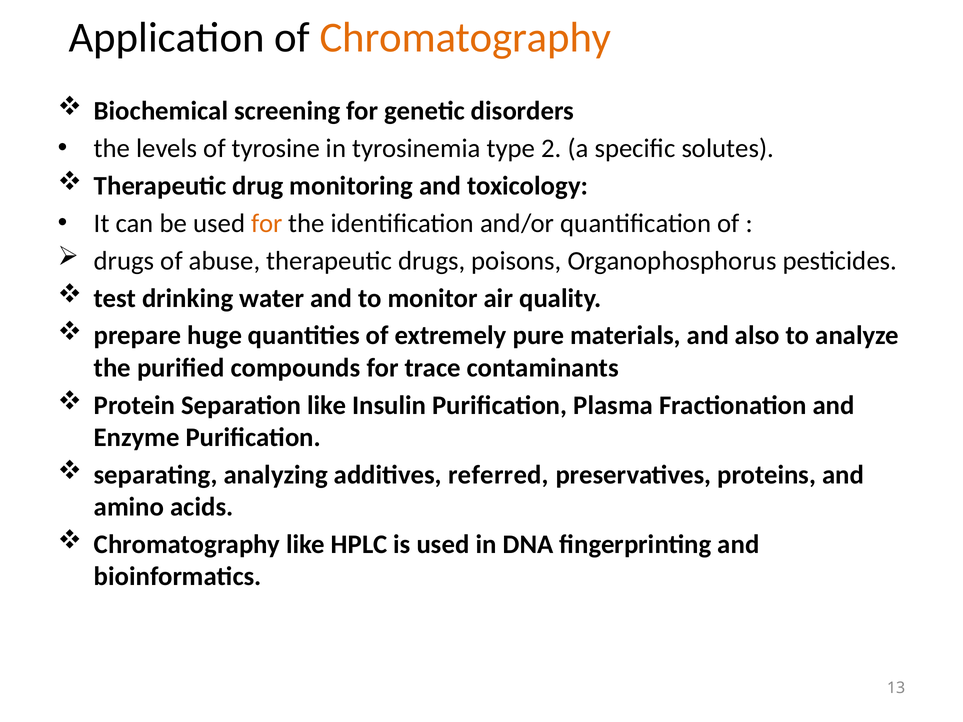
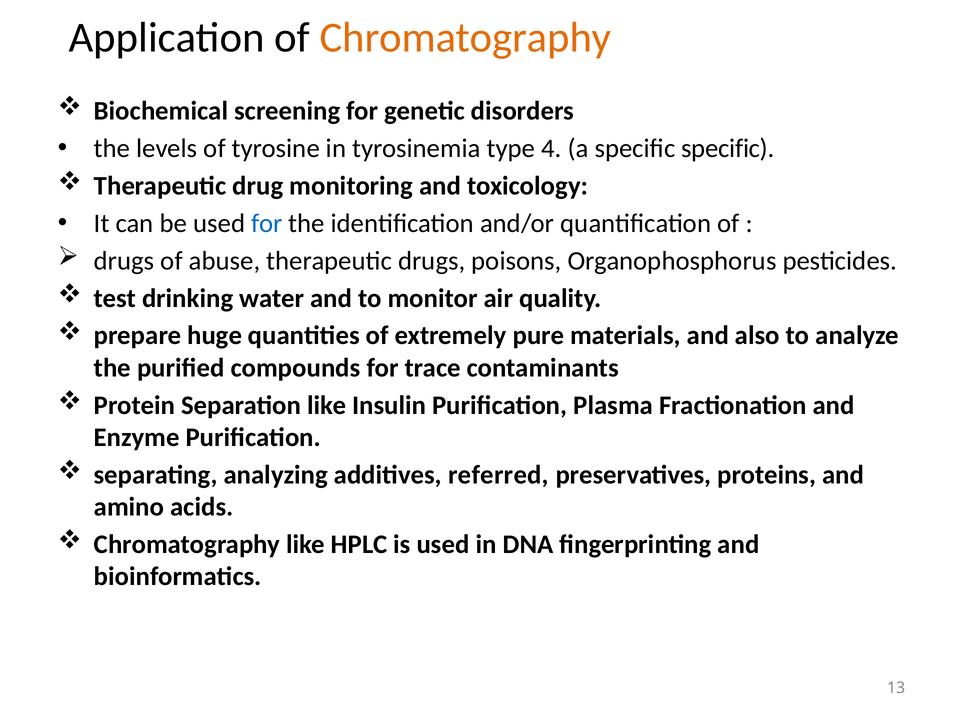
2: 2 -> 4 (551, 148)
specific solutes: solutes -> specific (728, 148)
for colour: orange -> blue (267, 223)
